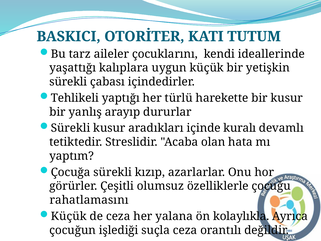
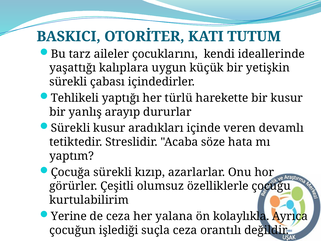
kuralı: kuralı -> veren (240, 128)
olan: olan -> söze (213, 142)
rahatlamasını: rahatlamasını -> kurtulabilirim (89, 200)
Küçük: Küçük -> Yerine (69, 216)
